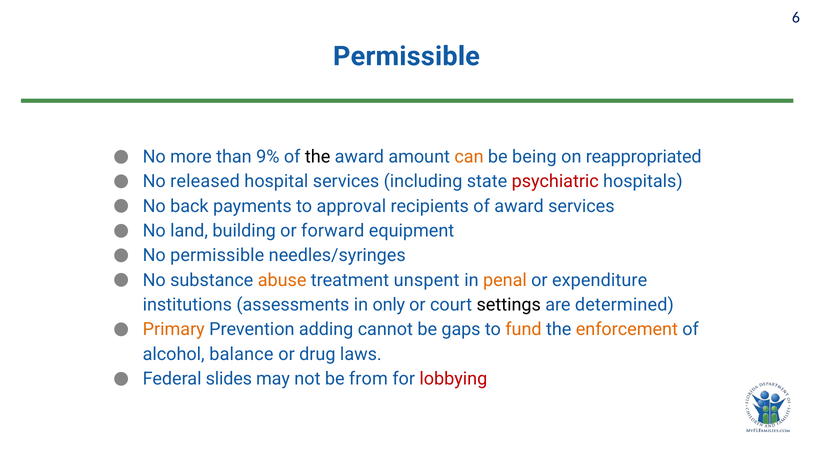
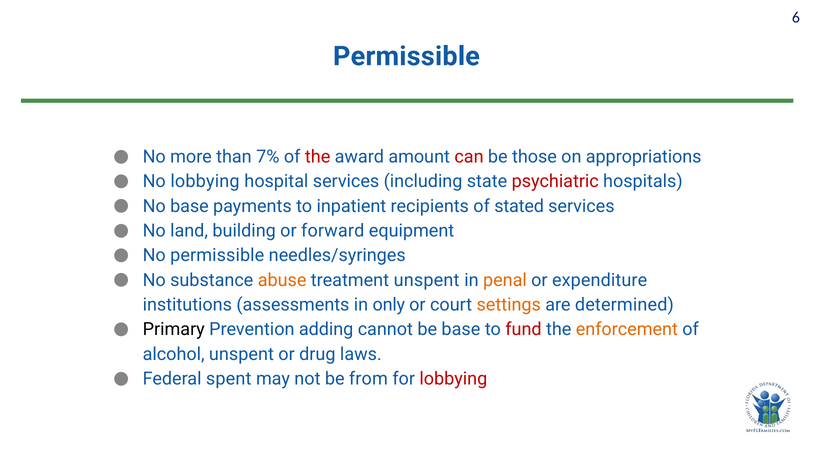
9%: 9% -> 7% (268, 157)
the colour: black -> red (318, 157)
can colour: orange -> red (469, 157)
being: being -> those (534, 157)
reappropriated: reappropriated -> appropriations (644, 157)
No released: released -> lobbying (205, 182)
No back: back -> base (189, 206)
approval: approval -> inpatient (351, 206)
of award: award -> stated (519, 206)
settings colour: black -> orange (509, 305)
Primary colour: orange -> black (174, 330)
be gaps: gaps -> base (461, 330)
fund colour: orange -> red (523, 330)
alcohol balance: balance -> unspent (241, 354)
slides: slides -> spent (229, 379)
